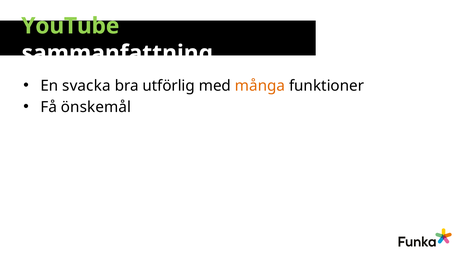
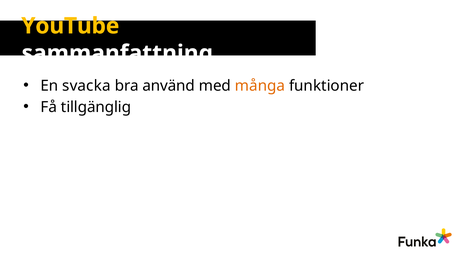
YouTube colour: light green -> yellow (70, 26)
utförlig: utförlig -> använd (169, 86)
önskemål: önskemål -> tillgänglig (96, 107)
